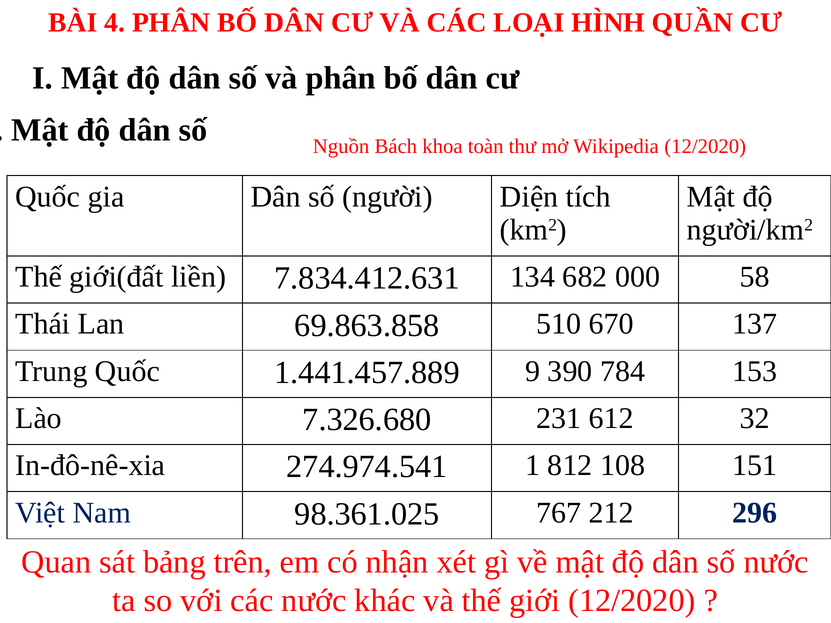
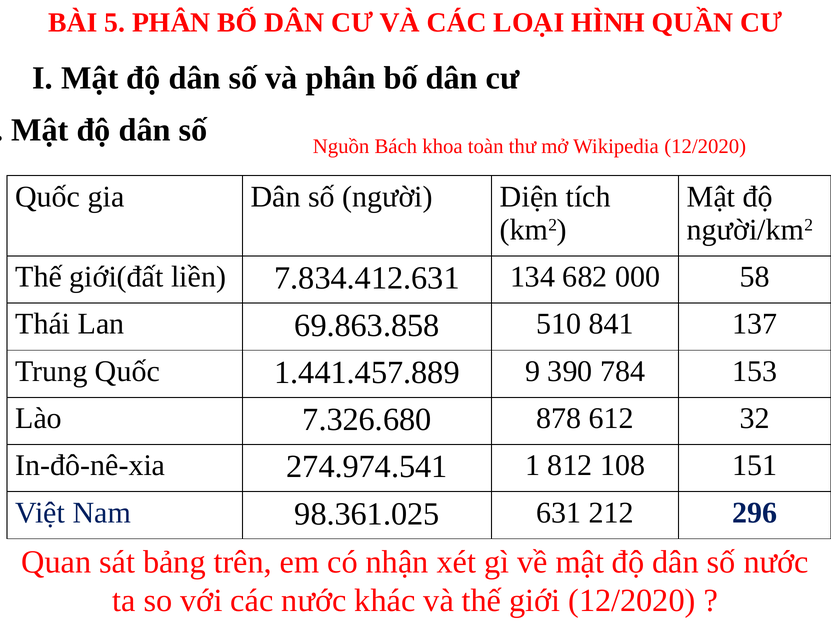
4: 4 -> 5 (115, 23)
670: 670 -> 841 (611, 324)
231: 231 -> 878 (559, 419)
767: 767 -> 631 (559, 513)
